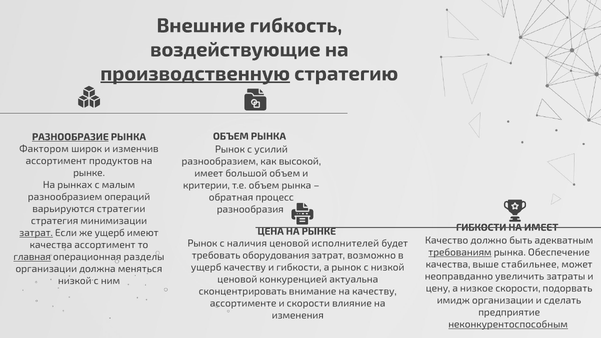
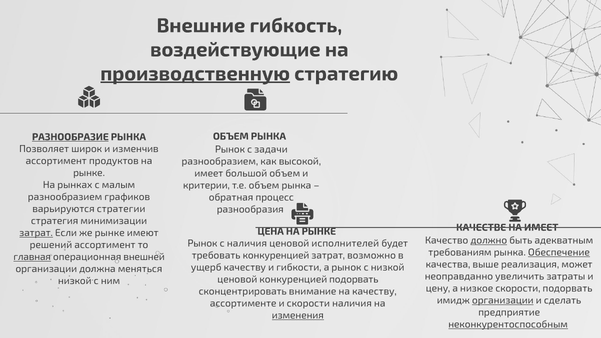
Фактором: Фактором -> Позволяет (44, 149)
усилий: усилий -> задачи (271, 149)
операций: операций -> графиков (127, 197)
ГИБКОСТИ: ГИБКОСТИ -> КАЧЕСТВЕ (481, 227)
же ущерб: ущерб -> рынке (110, 233)
должно underline: none -> present (489, 241)
качества: качества -> решений (51, 245)
требованиям underline: present -> none (460, 253)
Обеспечение underline: none -> present (559, 253)
требовать оборудования: оборудования -> конкуренцией (276, 255)
разделы: разделы -> внешней (144, 257)
стабильнее: стабильнее -> реализация (530, 265)
конкуренцией актуальна: актуальна -> подорвать (354, 280)
организации underline: none -> present (503, 301)
скорости влияние: влияние -> наличия (352, 304)
изменения underline: none -> present (298, 316)
